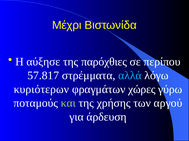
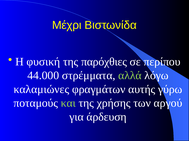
αύξησε: αύξησε -> φυσική (43, 62)
57.817: 57.817 -> 44.000 (43, 76)
αλλά colour: light blue -> light green (130, 76)
κυριότερων: κυριότερων -> καλαμιώνες (41, 90)
χώρες: χώρες -> αυτής (142, 90)
